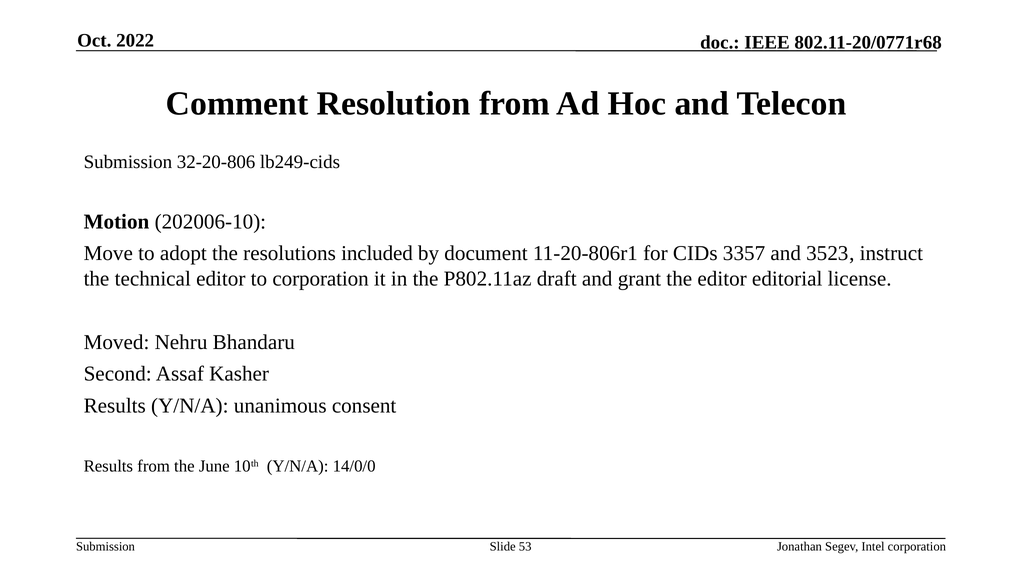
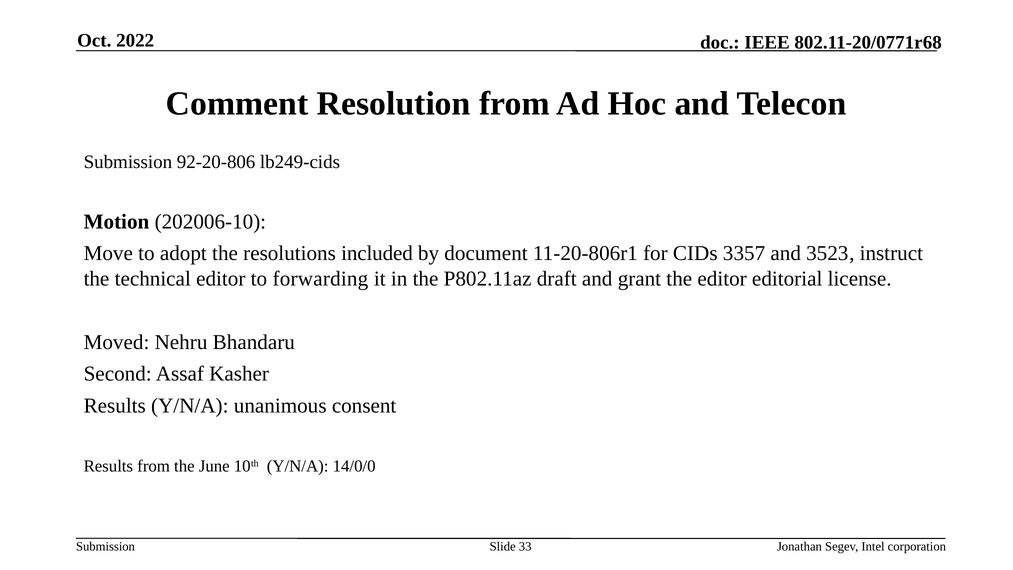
32-20-806: 32-20-806 -> 92-20-806 (216, 162)
to corporation: corporation -> forwarding (320, 279)
53: 53 -> 33 (525, 546)
